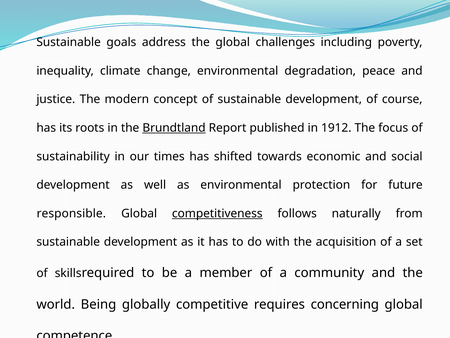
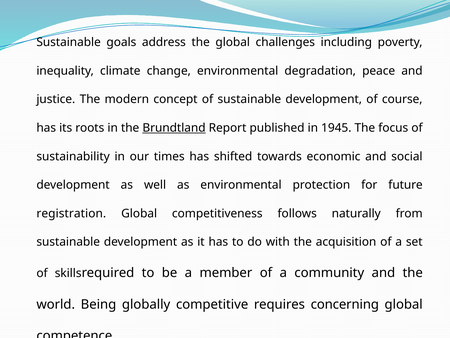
1912: 1912 -> 1945 (336, 128)
responsible: responsible -> registration (71, 213)
competitiveness underline: present -> none (217, 213)
